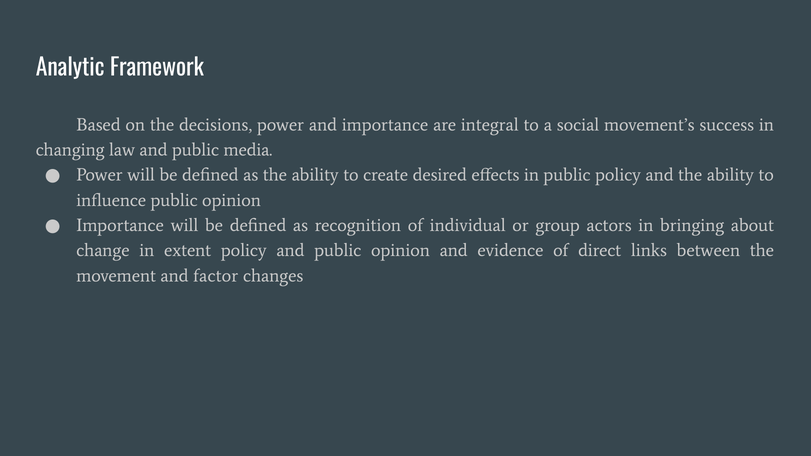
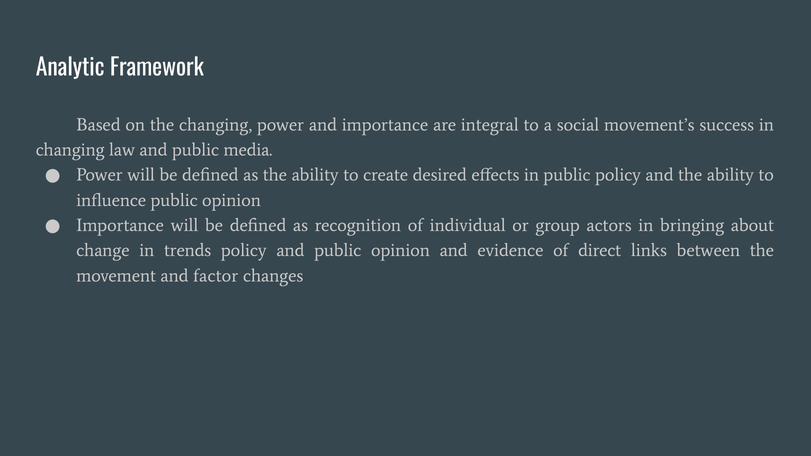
the decisions: decisions -> changing (216, 125)
extent: extent -> trends (188, 251)
